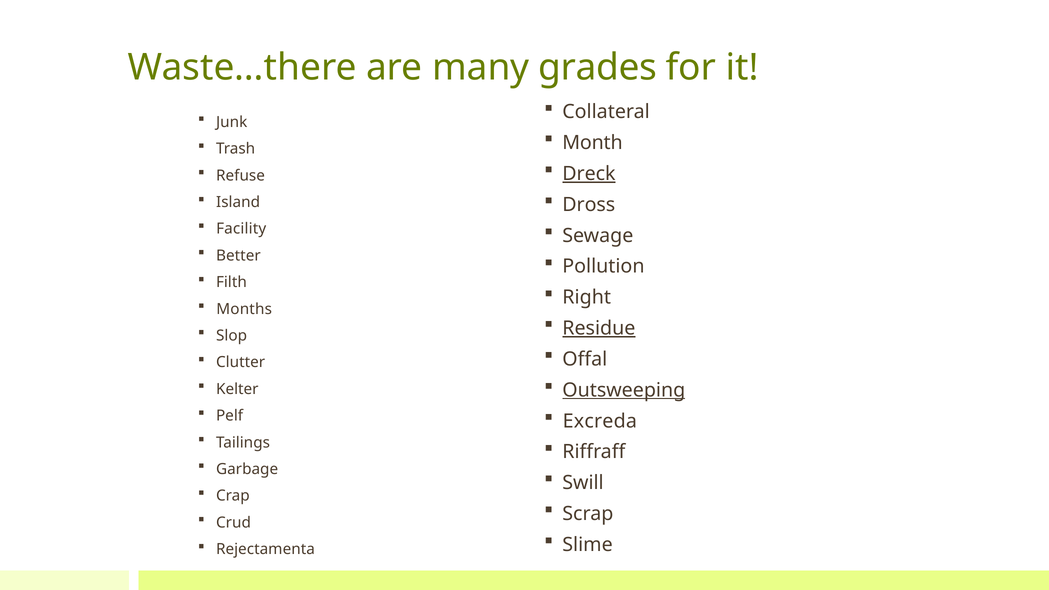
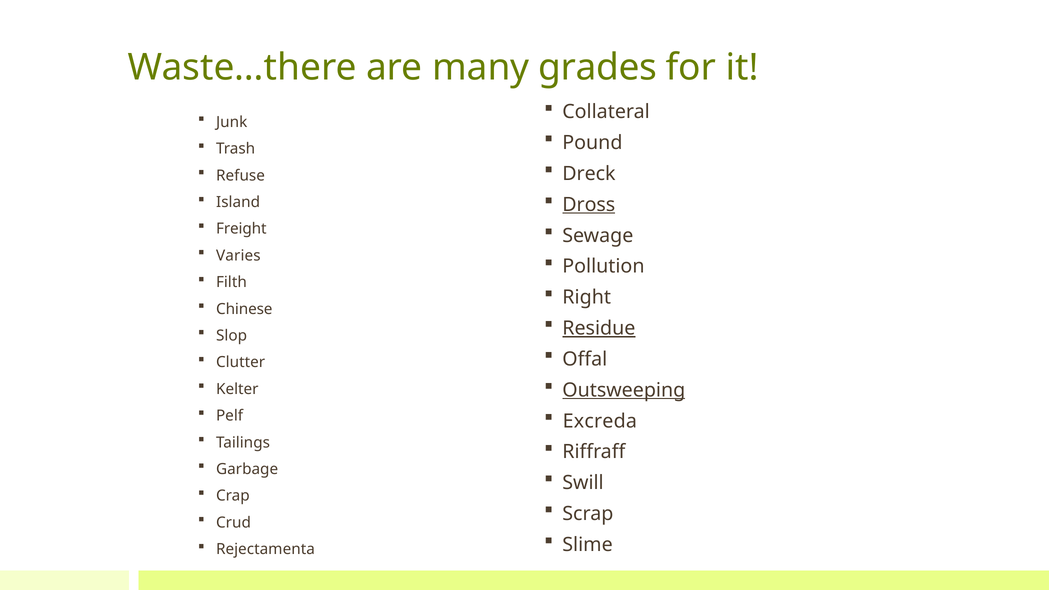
Month: Month -> Pound (592, 143)
Dreck underline: present -> none (589, 174)
Dross underline: none -> present (589, 205)
Facility: Facility -> Freight (241, 229)
Better: Better -> Varies (238, 256)
Months: Months -> Chinese (244, 309)
